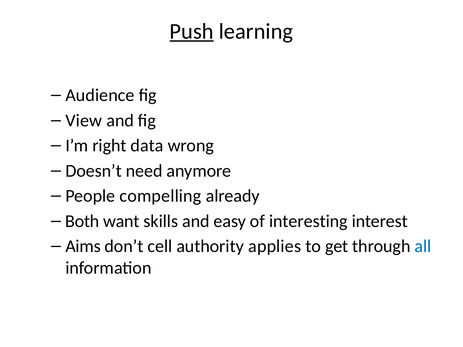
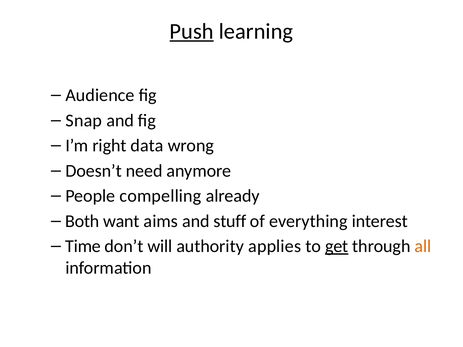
View: View -> Snap (84, 121)
skills: skills -> aims (161, 221)
easy: easy -> stuff (230, 221)
interesting: interesting -> everything (308, 221)
Aims: Aims -> Time (83, 246)
cell: cell -> will (160, 246)
get underline: none -> present (337, 246)
all colour: blue -> orange (423, 246)
